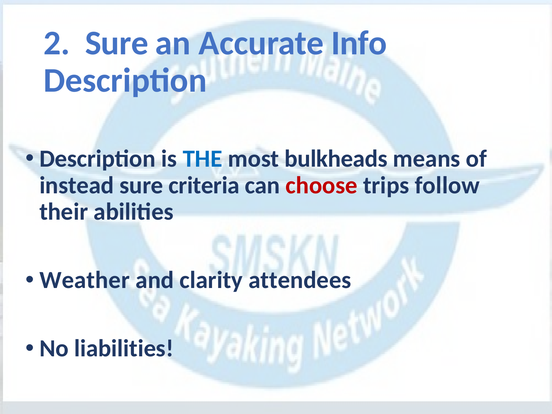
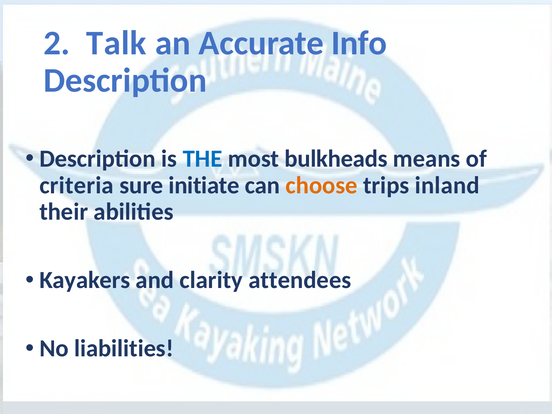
2 Sure: Sure -> Talk (116, 43)
instead: instead -> criteria (77, 185)
criteria: criteria -> initiate (204, 185)
choose colour: red -> orange (322, 185)
follow: follow -> inland (447, 185)
Weather: Weather -> Kayakers (85, 280)
